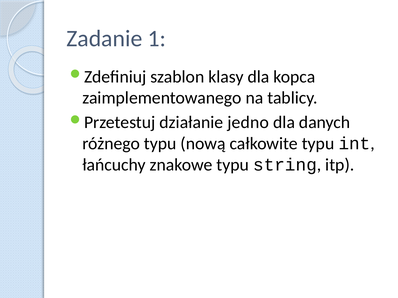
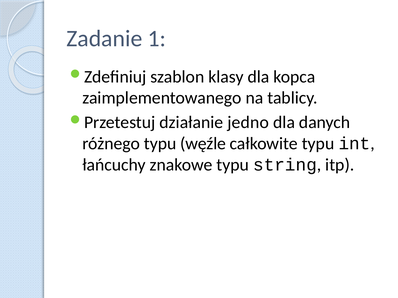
nową: nową -> węźle (203, 144)
